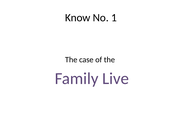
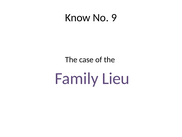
1: 1 -> 9 (114, 18)
Live: Live -> Lieu (116, 78)
